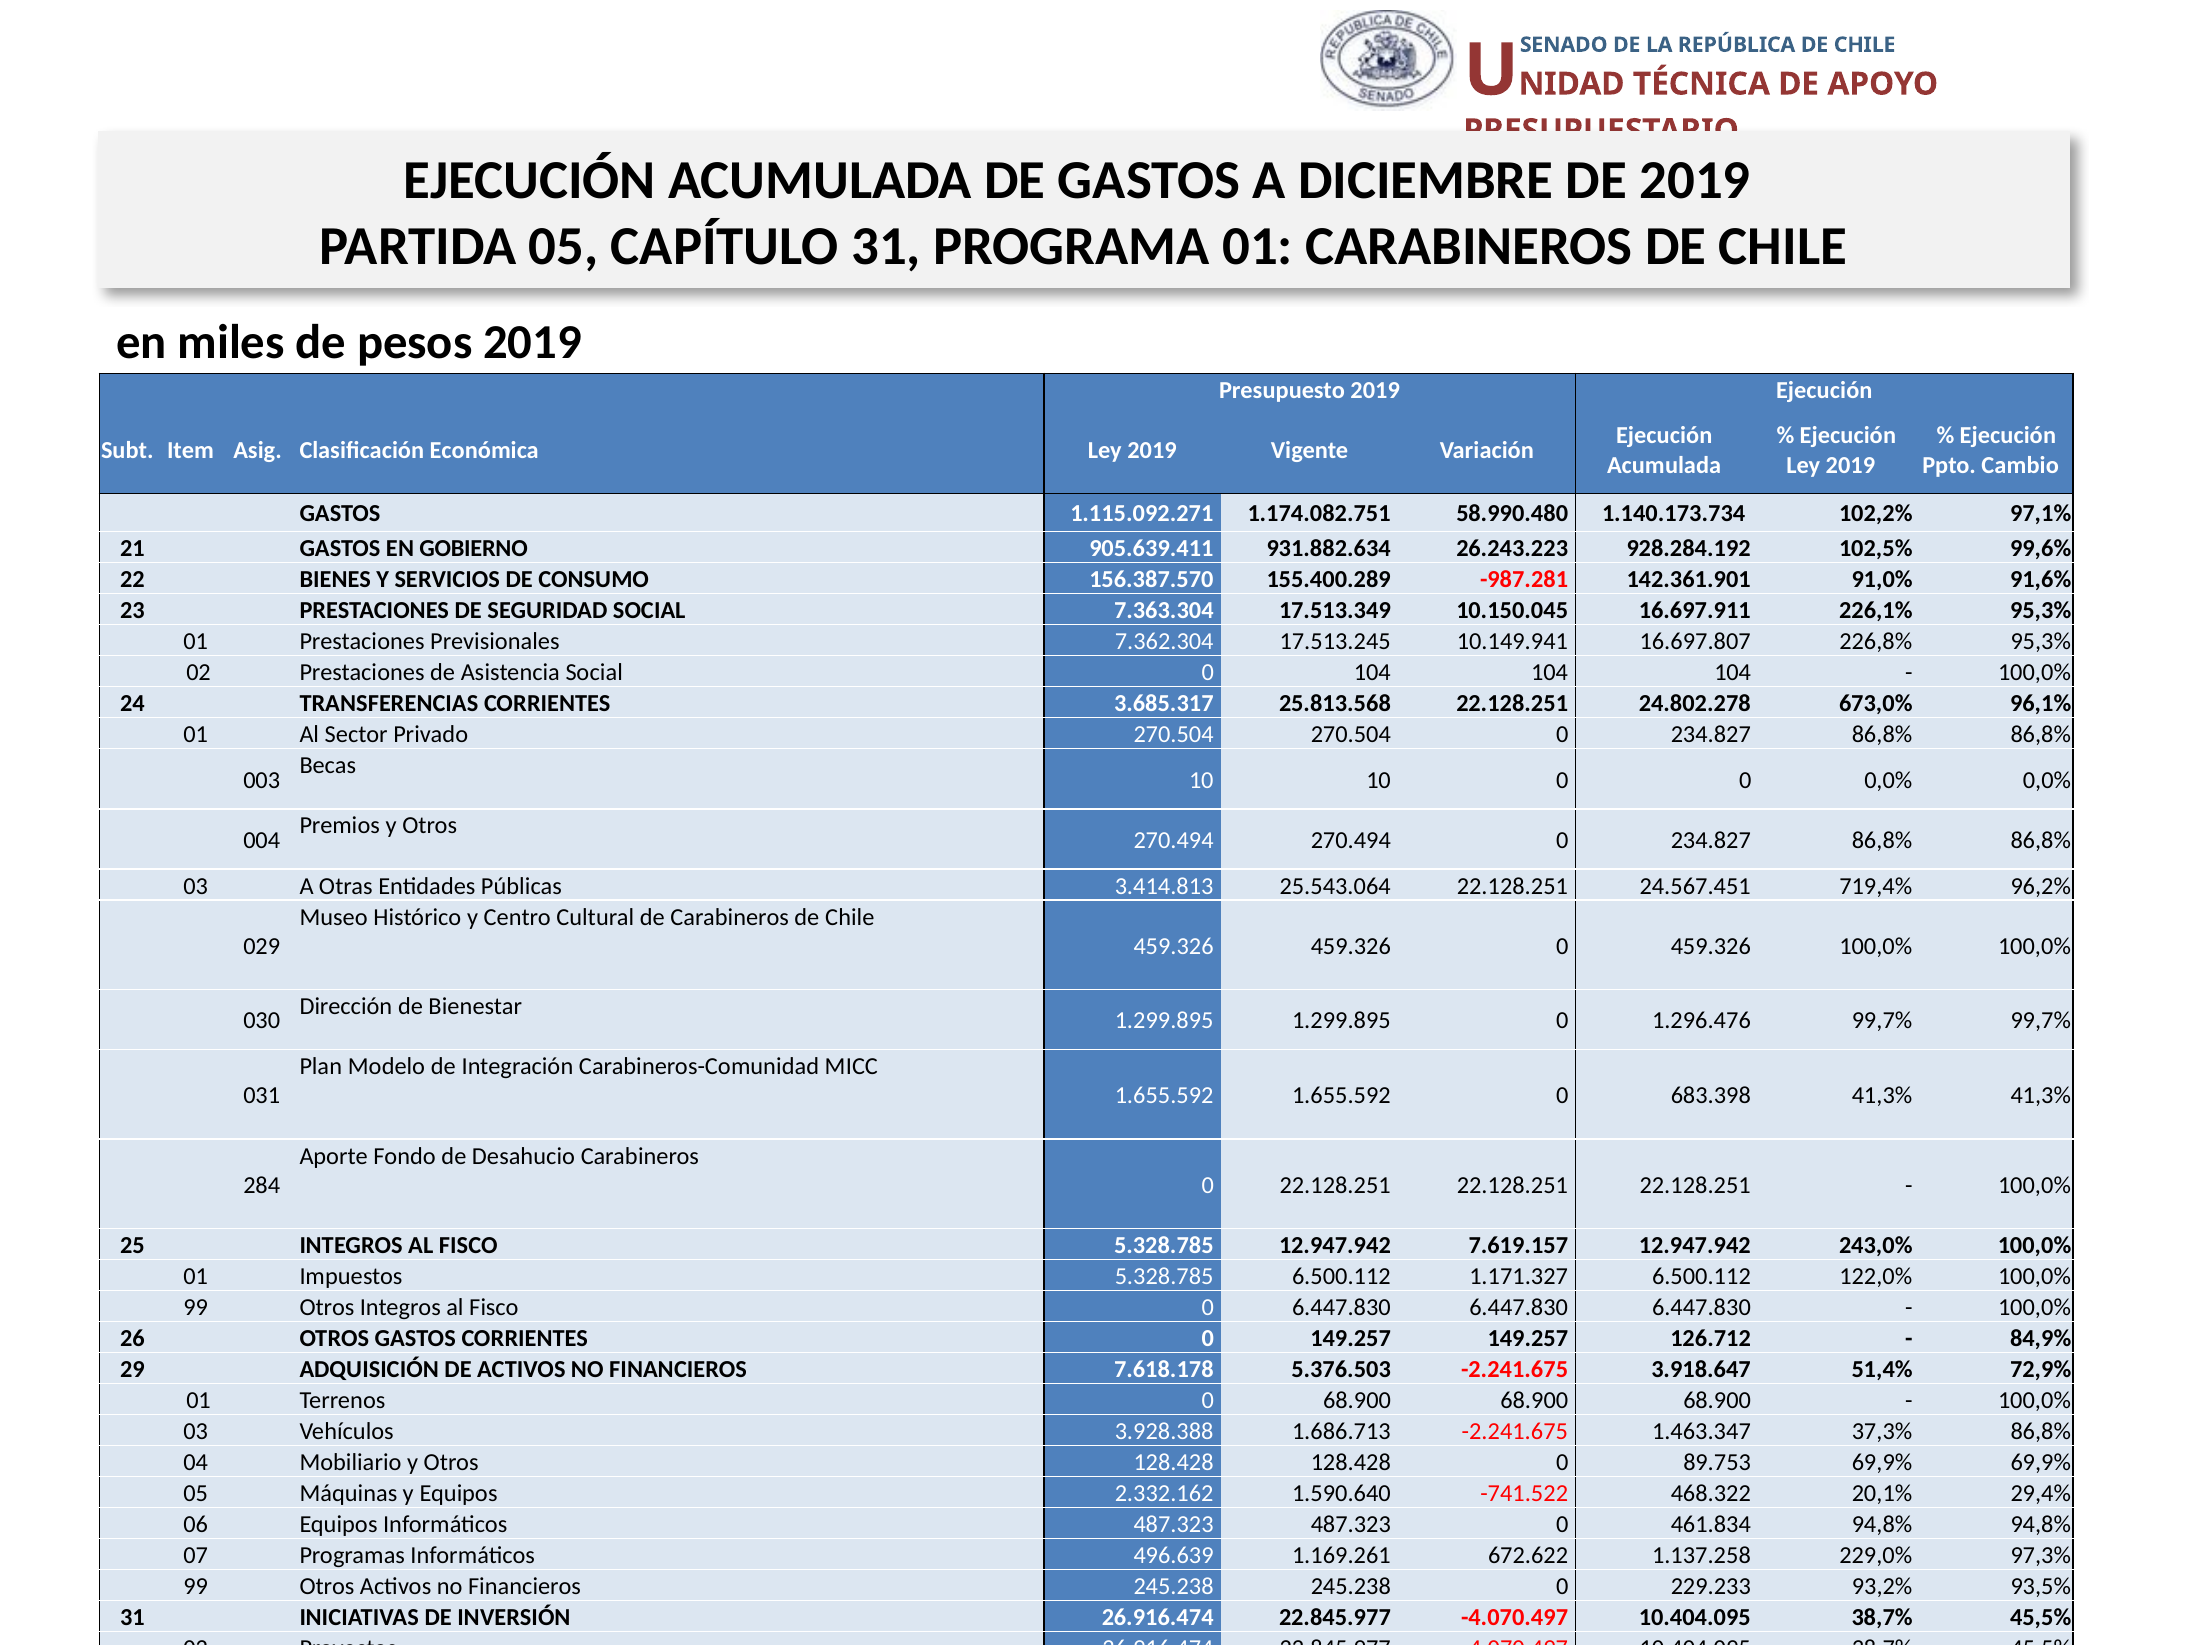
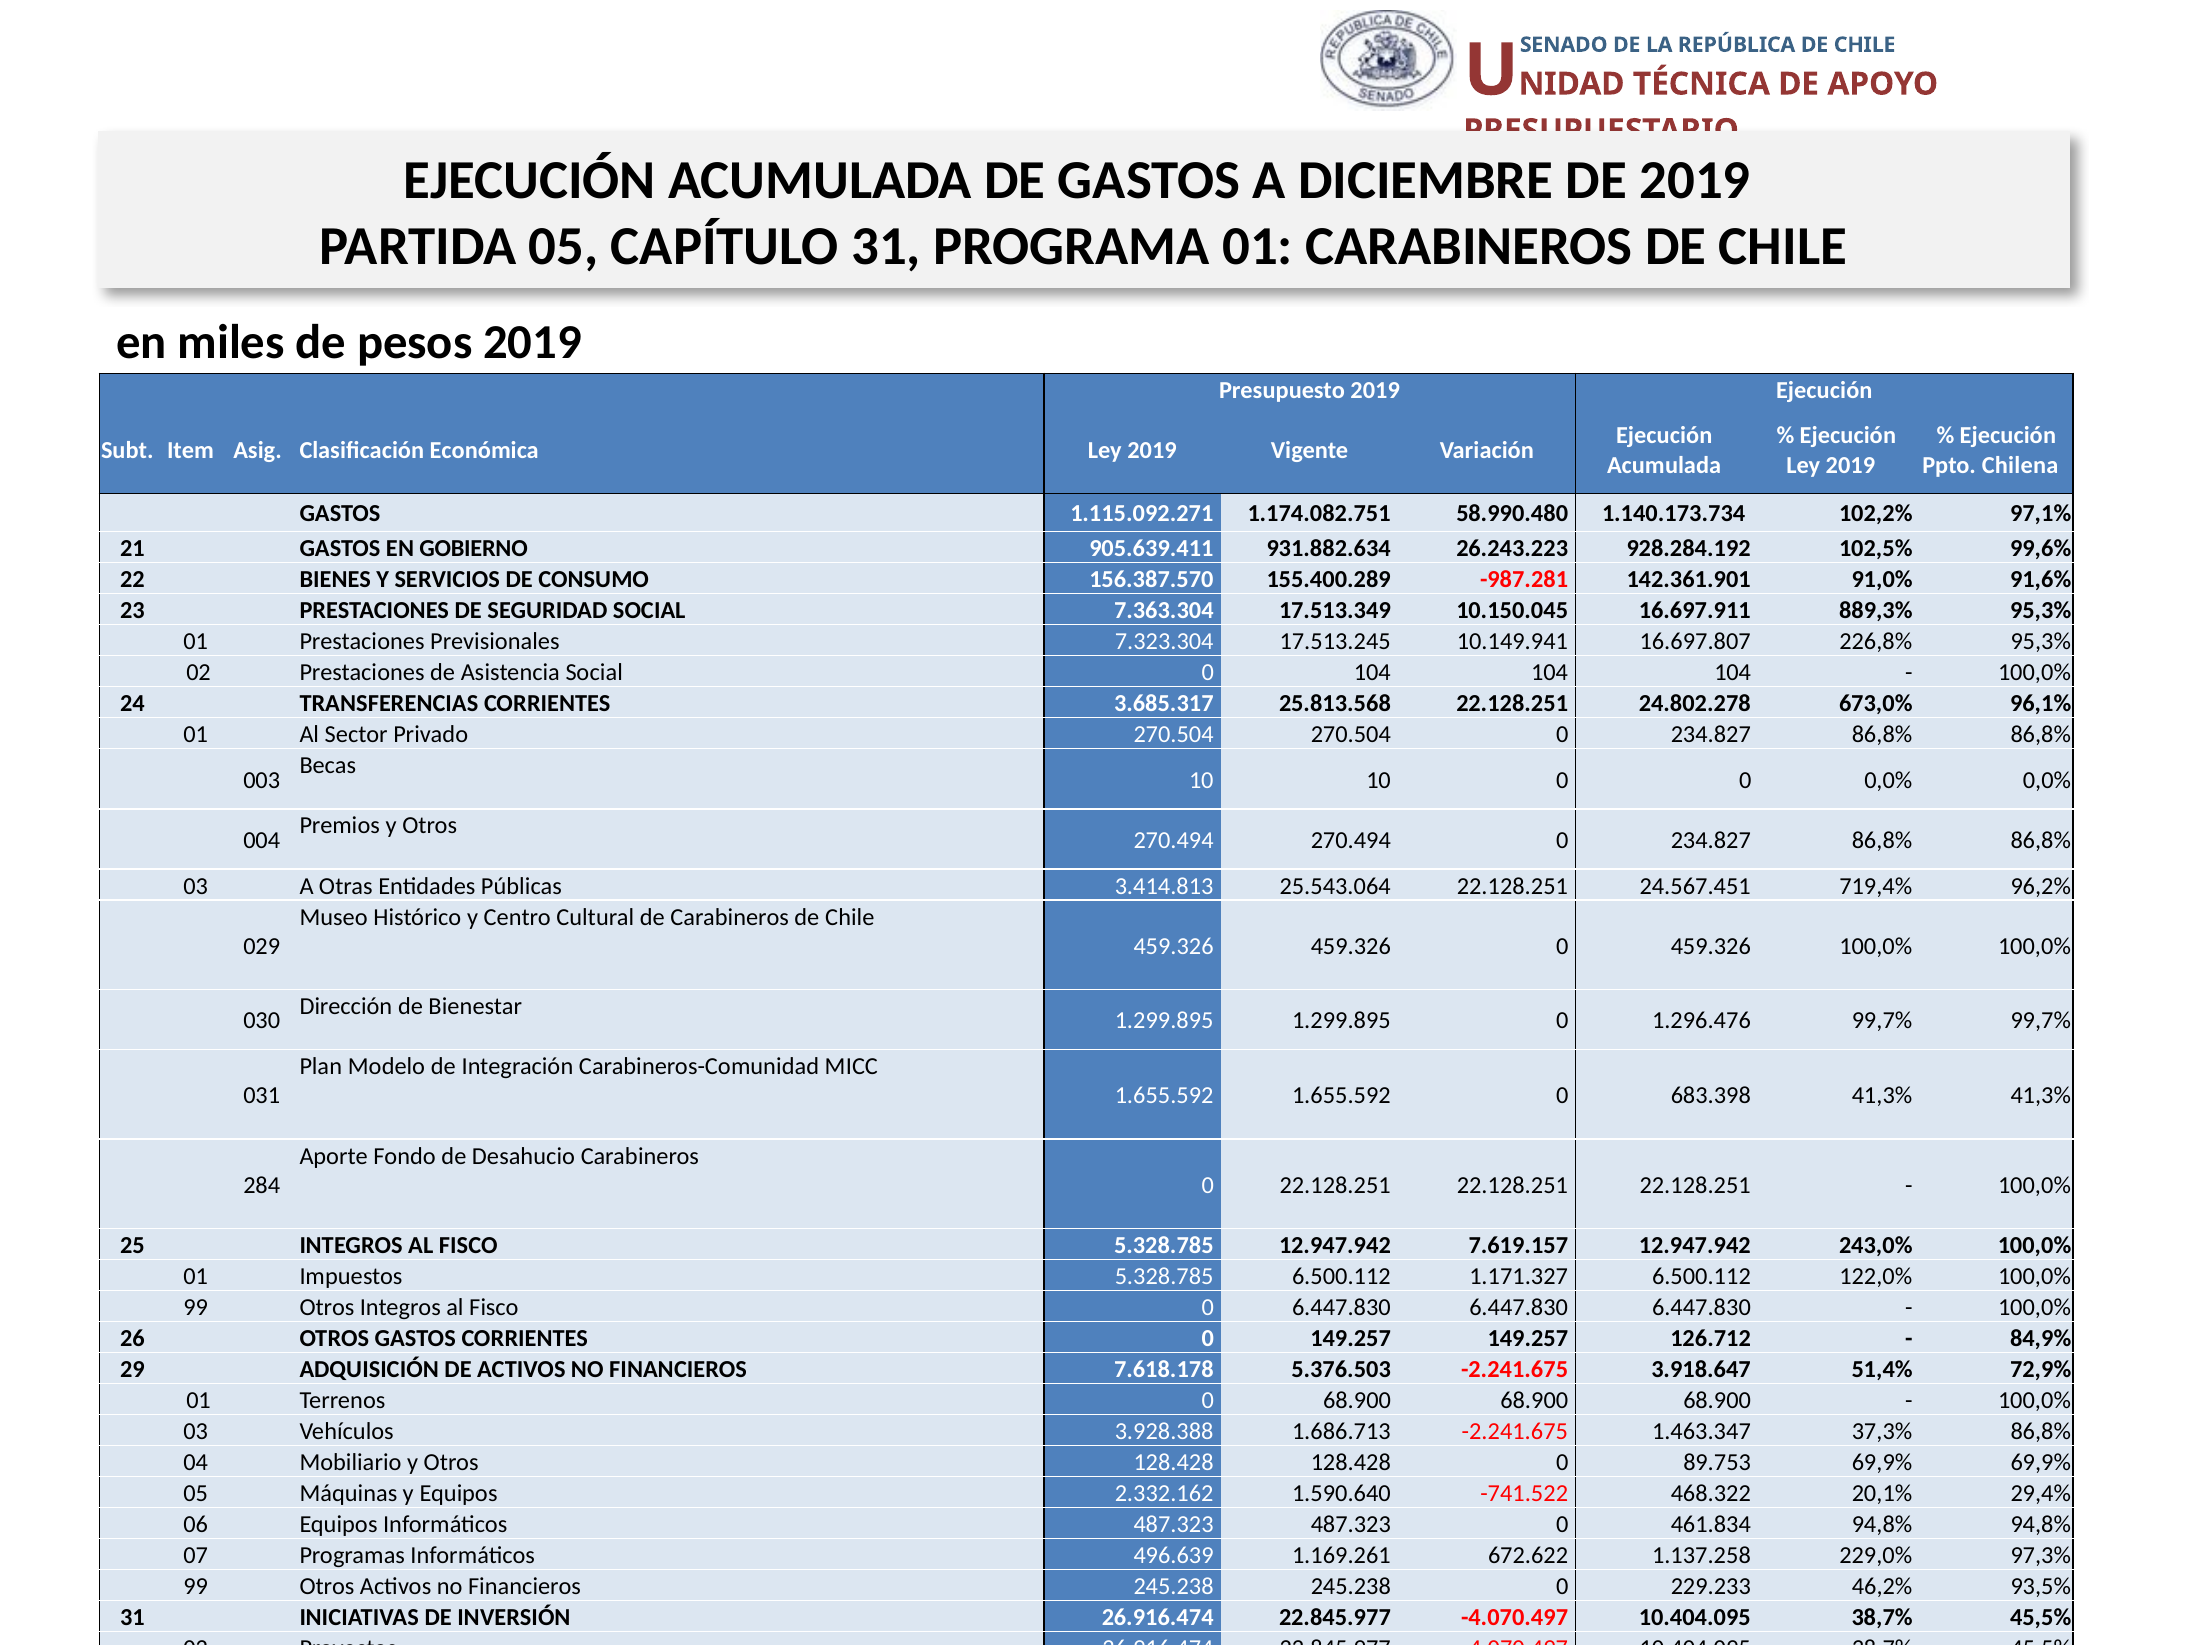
Ppto Cambio: Cambio -> Chilena (2020, 465)
226,1%: 226,1% -> 889,3% (1876, 611)
7.362.304: 7.362.304 -> 7.323.304 (1164, 642)
93,2%: 93,2% -> 46,2% (1882, 1586)
